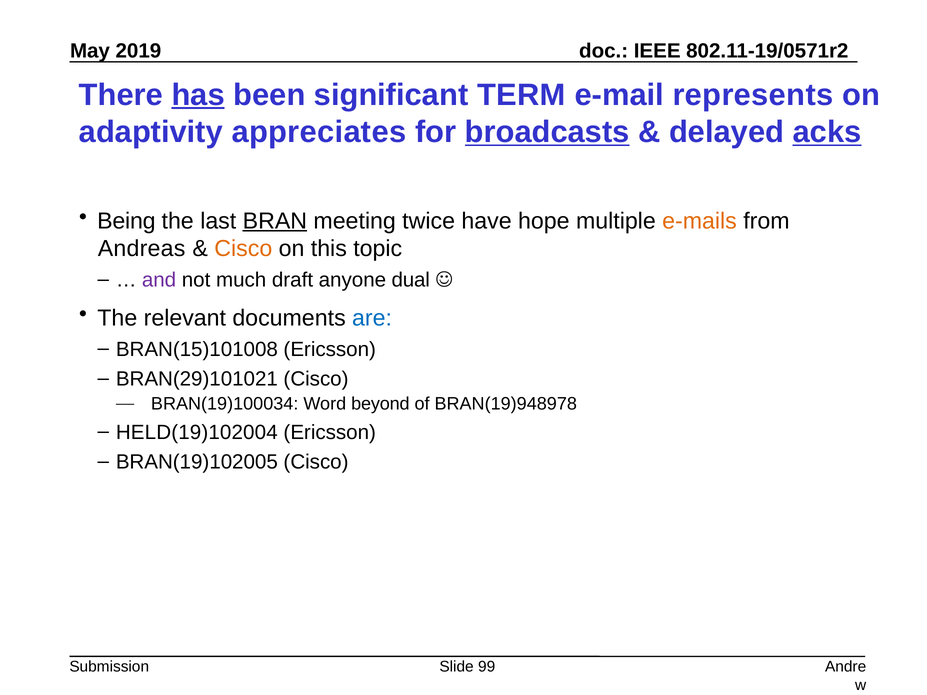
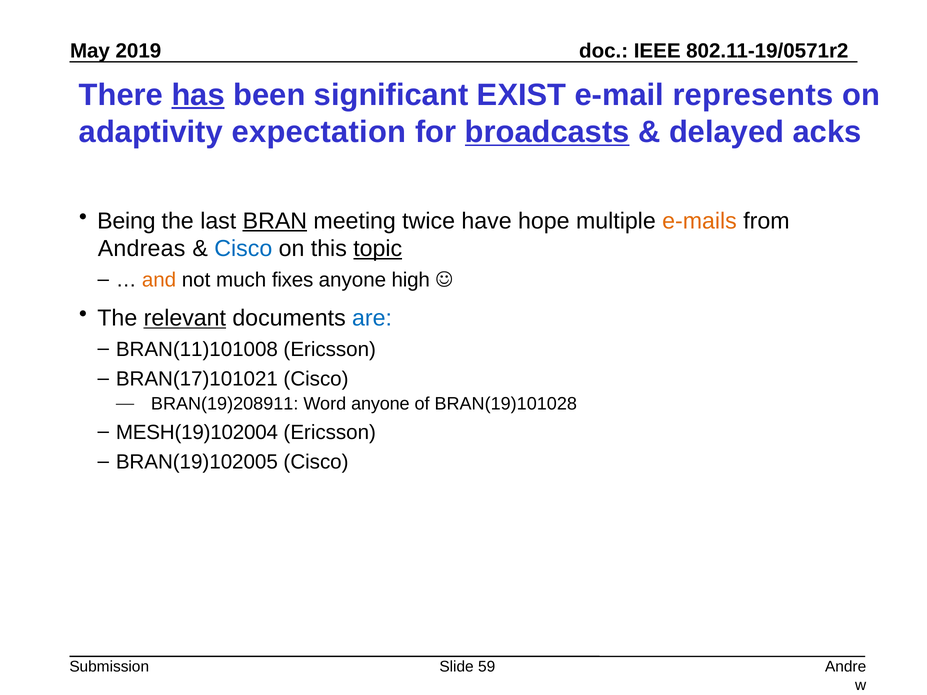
TERM: TERM -> EXIST (522, 95)
appreciates: appreciates -> expectation (319, 132)
acks underline: present -> none (827, 132)
Cisco colour: orange -> blue (243, 249)
topic underline: none -> present (378, 249)
and colour: purple -> orange (159, 280)
draft: draft -> fixes (293, 280)
dual: dual -> high (411, 280)
relevant underline: none -> present (185, 318)
BRAN(15)101008: BRAN(15)101008 -> BRAN(11)101008 (197, 349)
BRAN(29)101021: BRAN(29)101021 -> BRAN(17)101021 (197, 379)
BRAN(19)100034: BRAN(19)100034 -> BRAN(19)208911 (225, 404)
Word beyond: beyond -> anyone (380, 404)
BRAN(19)948978: BRAN(19)948978 -> BRAN(19)101028 (506, 404)
HELD(19)102004: HELD(19)102004 -> MESH(19)102004 (197, 432)
99: 99 -> 59 (487, 667)
